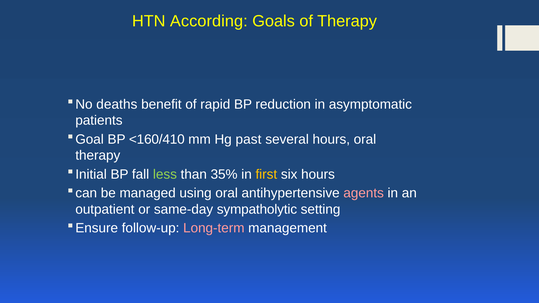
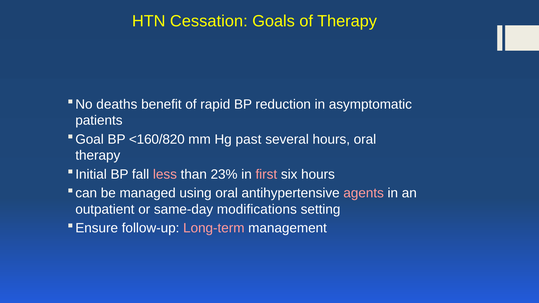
According: According -> Cessation (209, 21)
<160/410: <160/410 -> <160/820 (157, 139)
less colour: light green -> pink (165, 174)
35%: 35% -> 23% (224, 174)
first colour: yellow -> pink (266, 174)
sympatholytic: sympatholytic -> modifications (257, 209)
